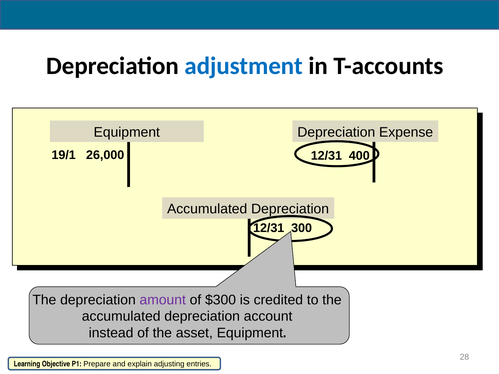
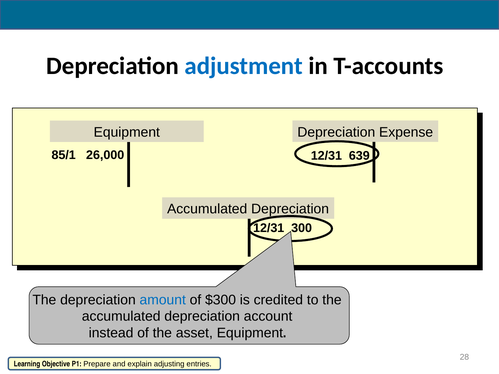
19/1: 19/1 -> 85/1 (64, 155)
400: 400 -> 639 (359, 156)
amount colour: purple -> blue (163, 300)
